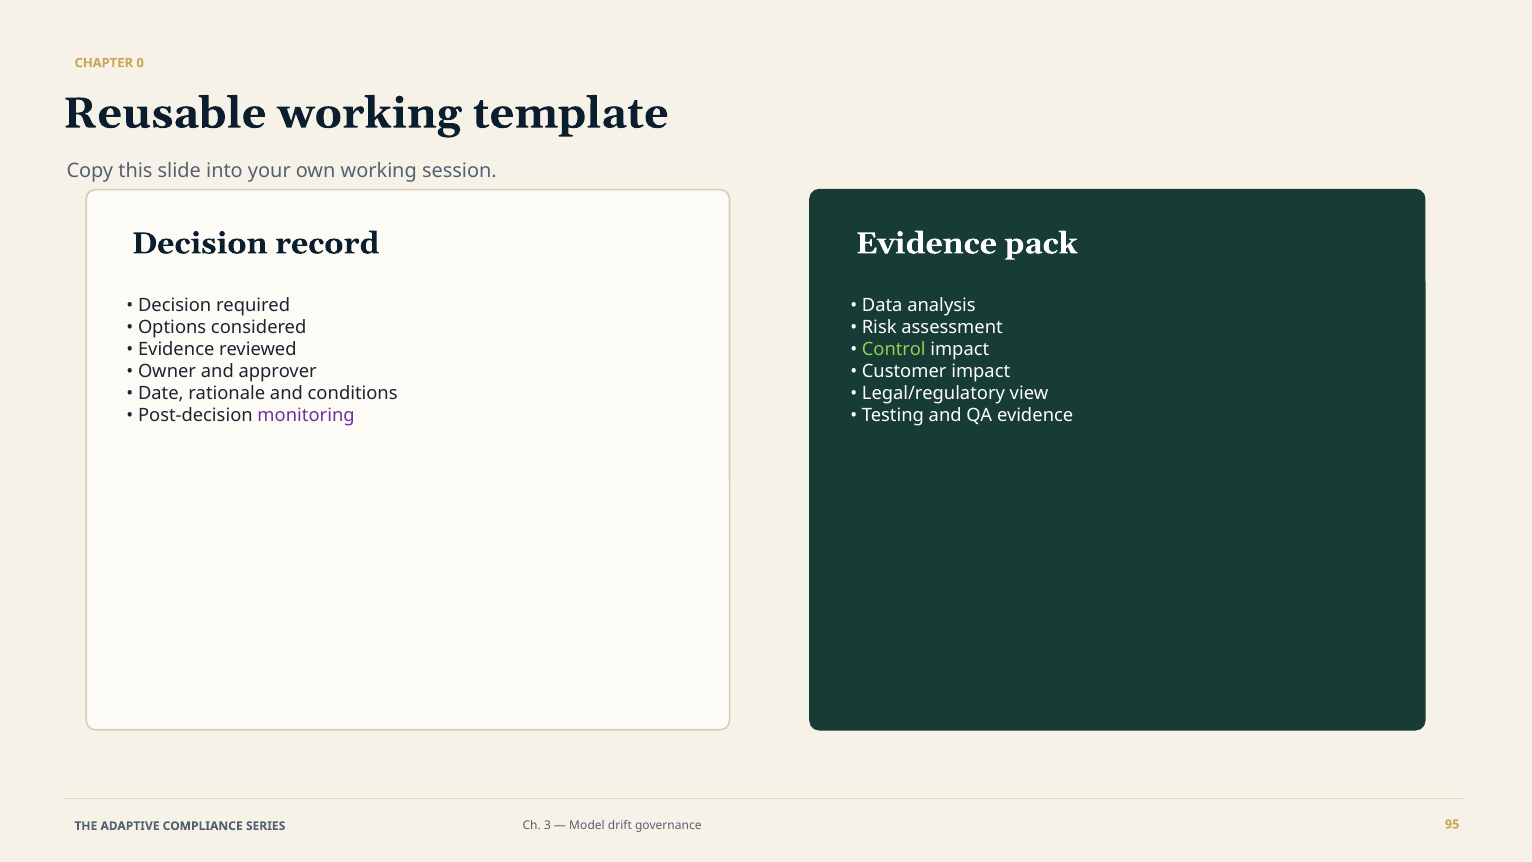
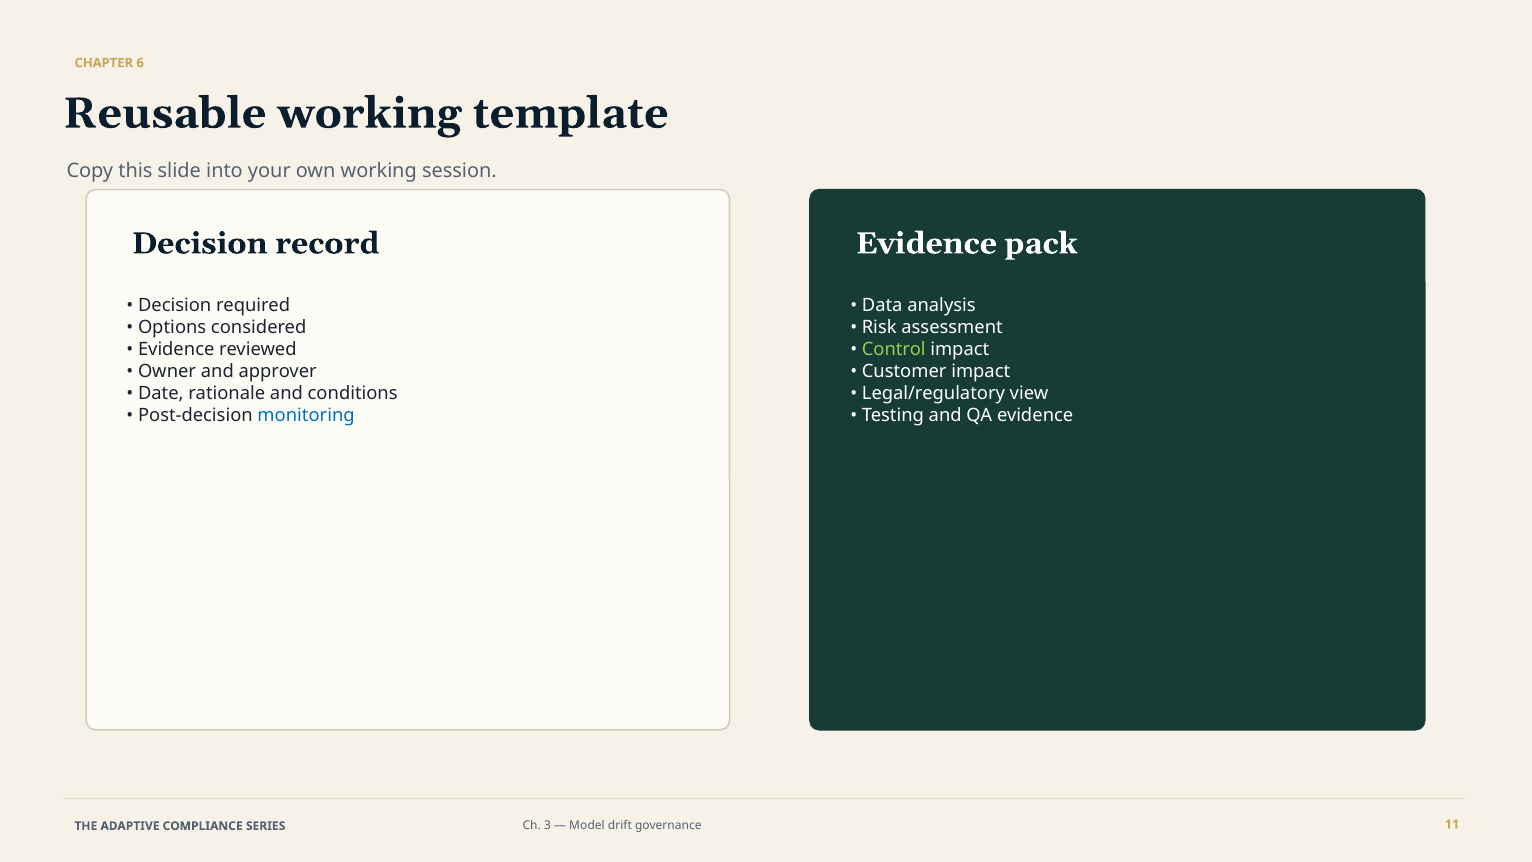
0: 0 -> 6 (140, 63)
monitoring colour: purple -> blue (306, 415)
95: 95 -> 11 (1452, 824)
